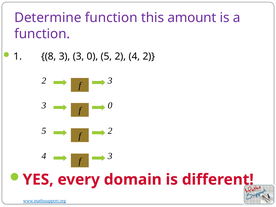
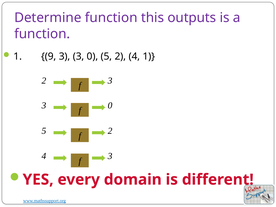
amount: amount -> outputs (192, 18)
8: 8 -> 9 (49, 56)
4 2: 2 -> 1 (149, 56)
